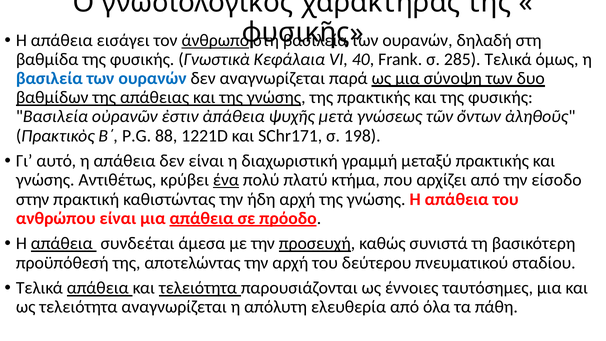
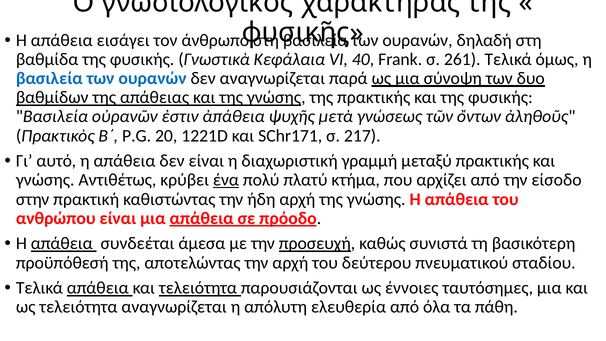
άνθρωπο underline: present -> none (215, 40)
285: 285 -> 261 (462, 59)
88: 88 -> 20 (166, 136)
198: 198 -> 217 (362, 136)
